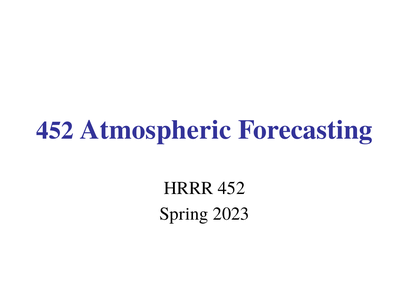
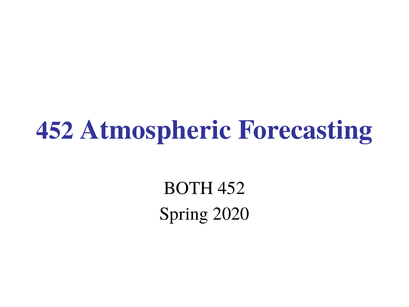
HRRR: HRRR -> BOTH (189, 188)
2023: 2023 -> 2020 (231, 214)
